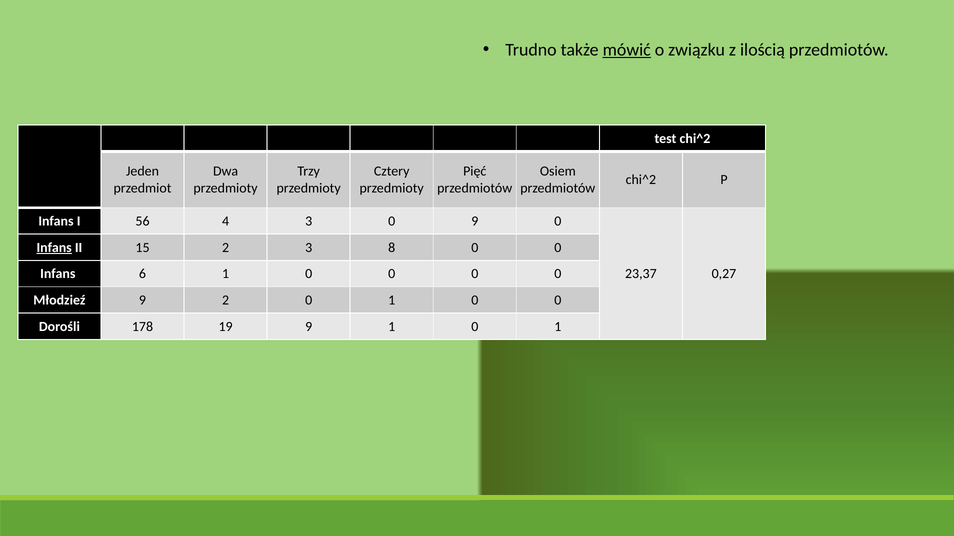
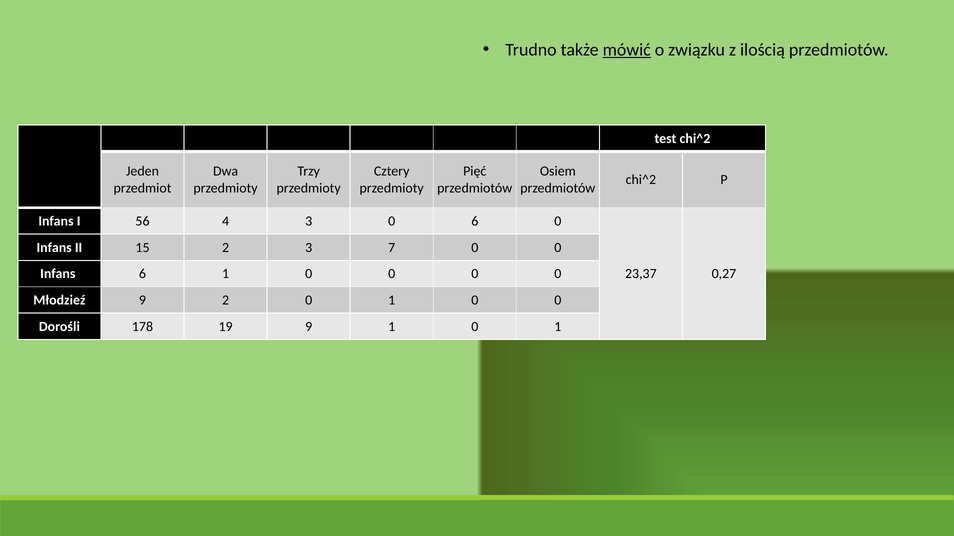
0 9: 9 -> 6 (475, 221)
Infans underline: present -> none (54, 248)
8: 8 -> 7 (392, 248)
